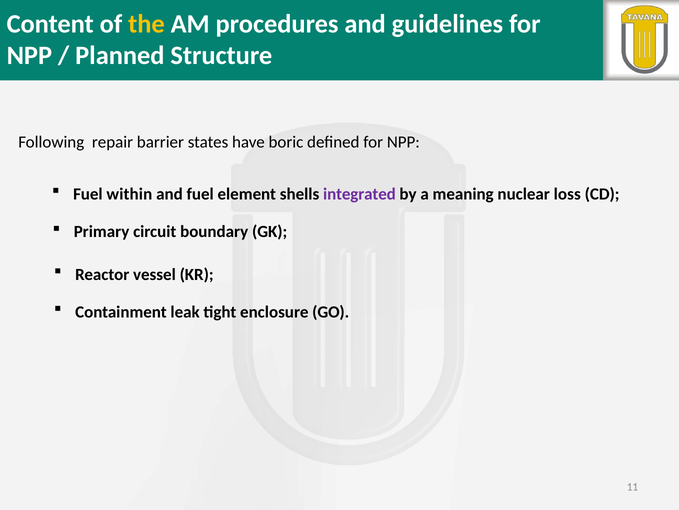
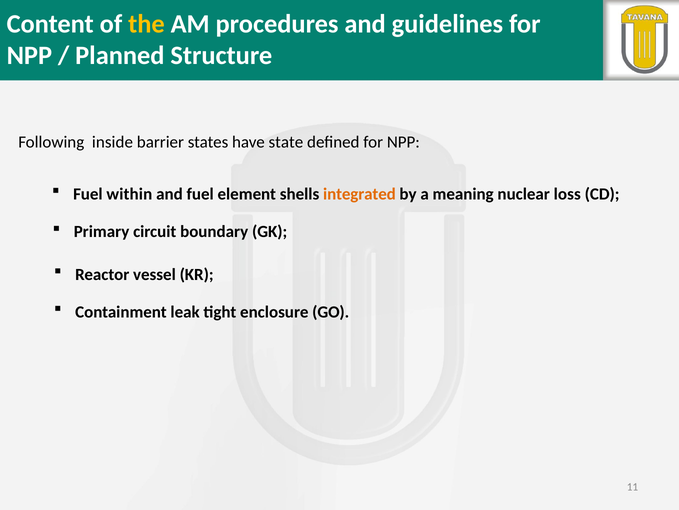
repair: repair -> inside (112, 142)
boric: boric -> state (286, 142)
integrated colour: purple -> orange (359, 194)
